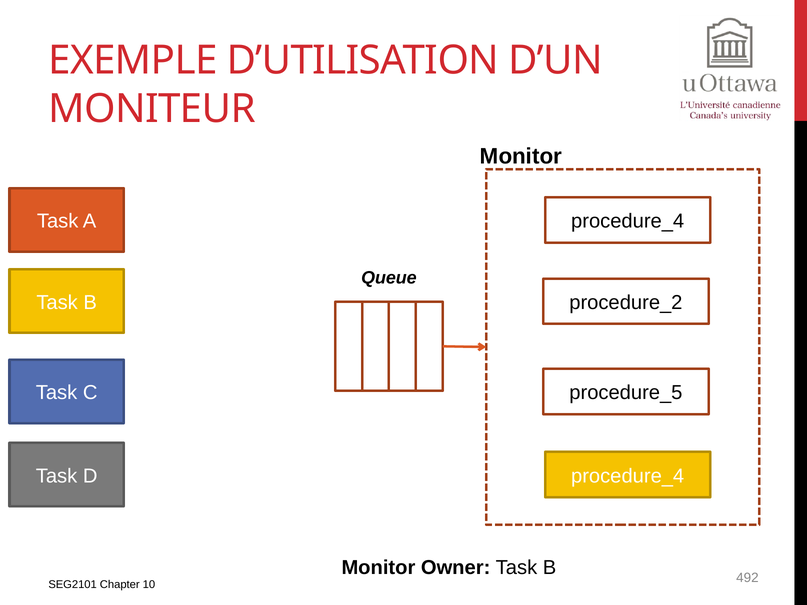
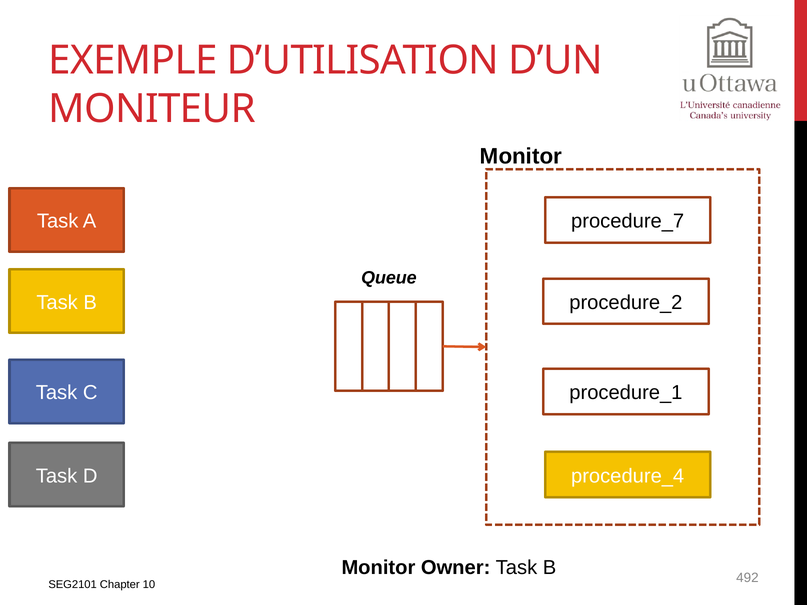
procedure_4: procedure_4 -> procedure_7 (628, 221)
procedure_5: procedure_5 -> procedure_1 (626, 393)
